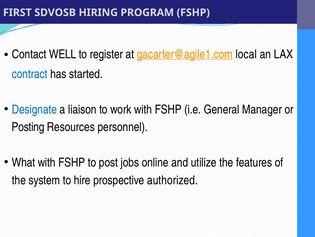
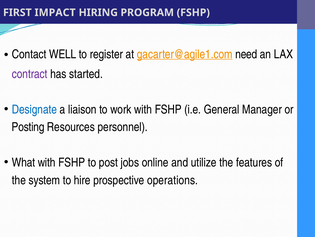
SDVOSB: SDVOSB -> IMPACT (55, 13)
local: local -> need (246, 54)
contract colour: blue -> purple (30, 74)
authorized: authorized -> operations (173, 180)
